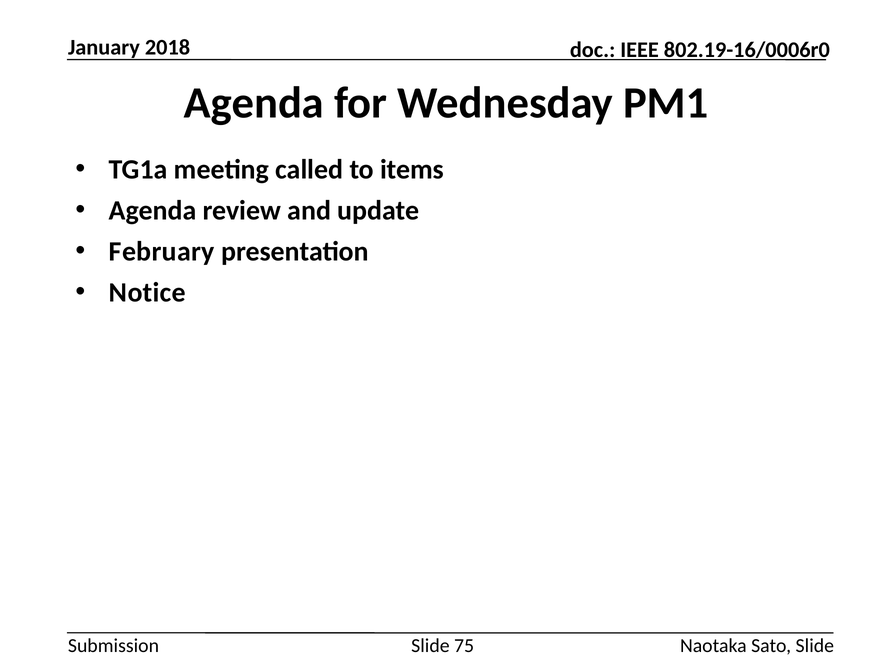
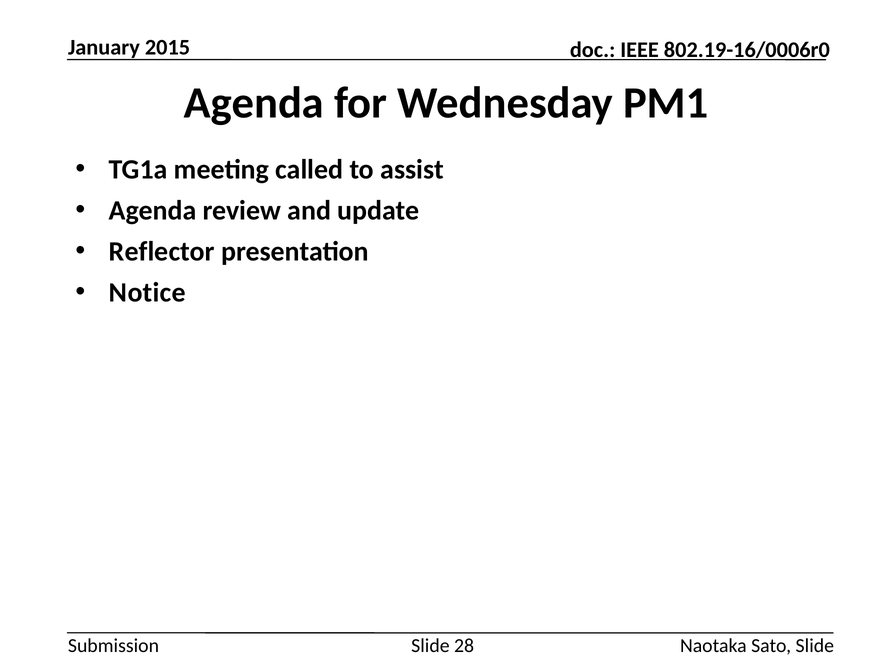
2018: 2018 -> 2015 (168, 47)
items: items -> assist (412, 169)
February: February -> Reflector (162, 251)
75: 75 -> 28 (464, 646)
